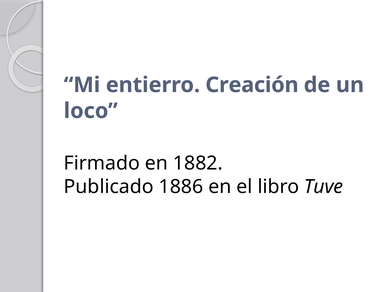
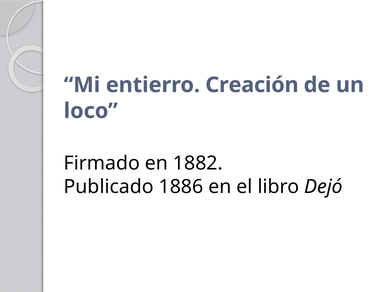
Tuve: Tuve -> Dejó (323, 187)
